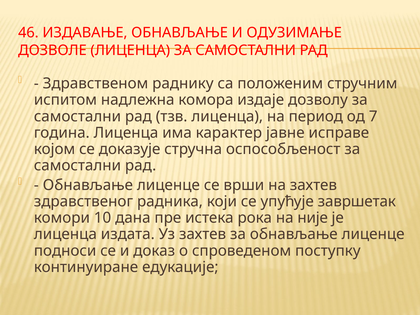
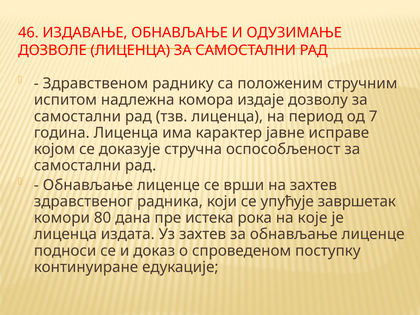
10: 10 -> 80 (103, 218)
није: није -> које (313, 218)
